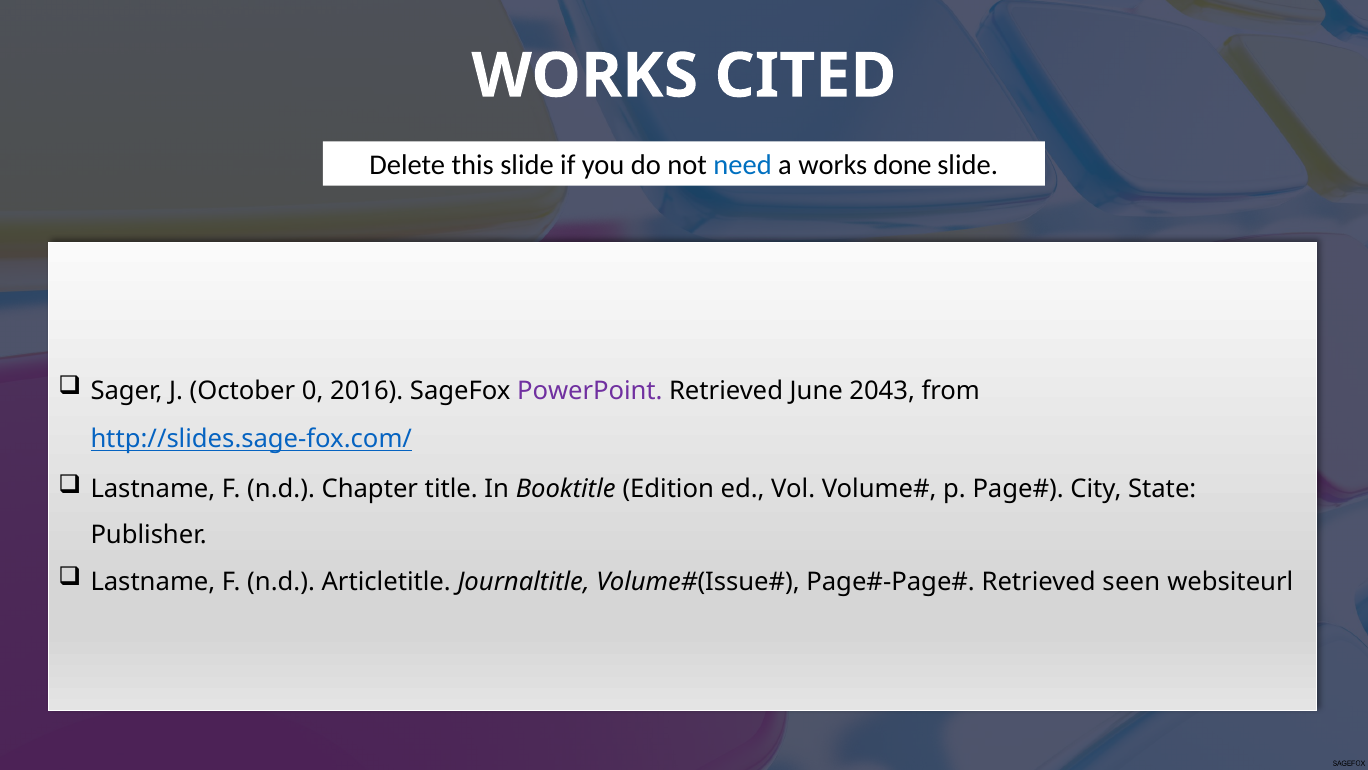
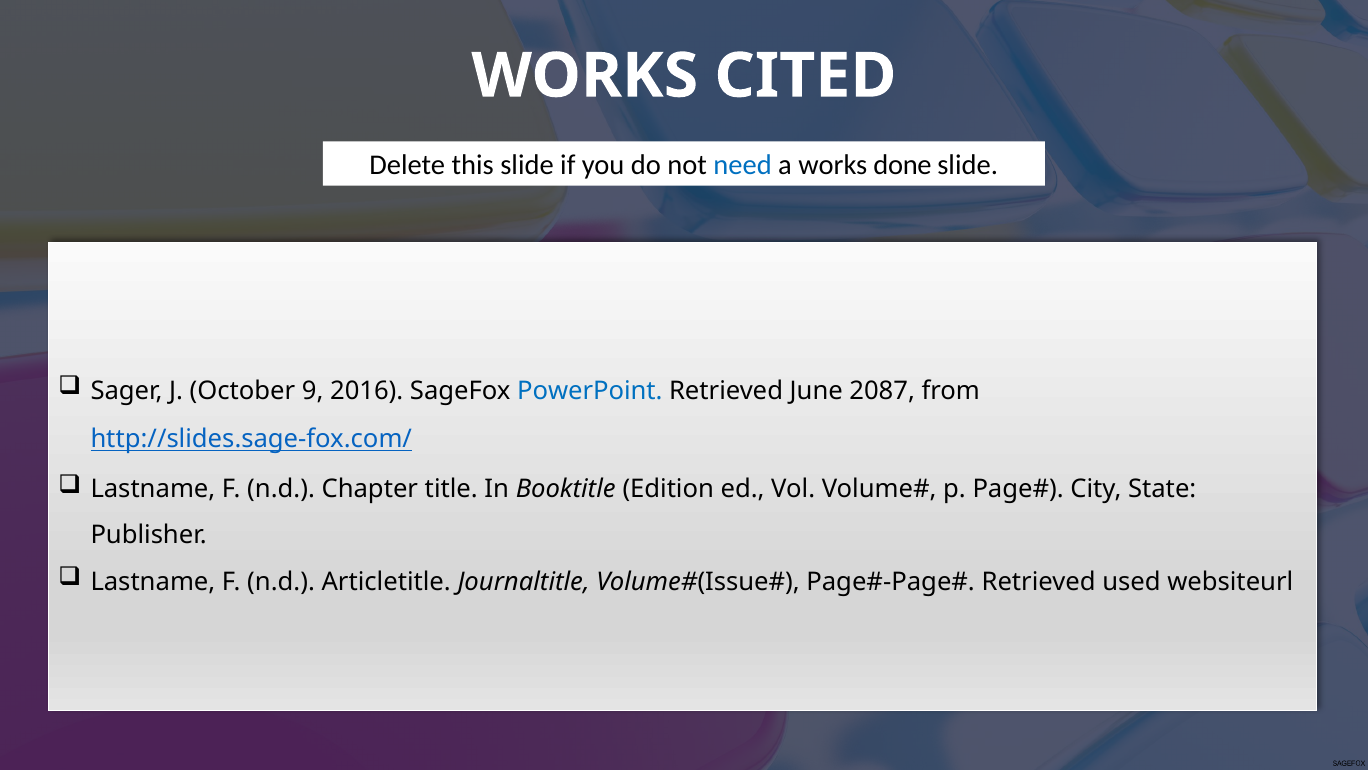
0: 0 -> 9 (313, 390)
PowerPoint colour: purple -> blue (590, 390)
2043: 2043 -> 2087 (882, 390)
seen: seen -> used (1132, 581)
